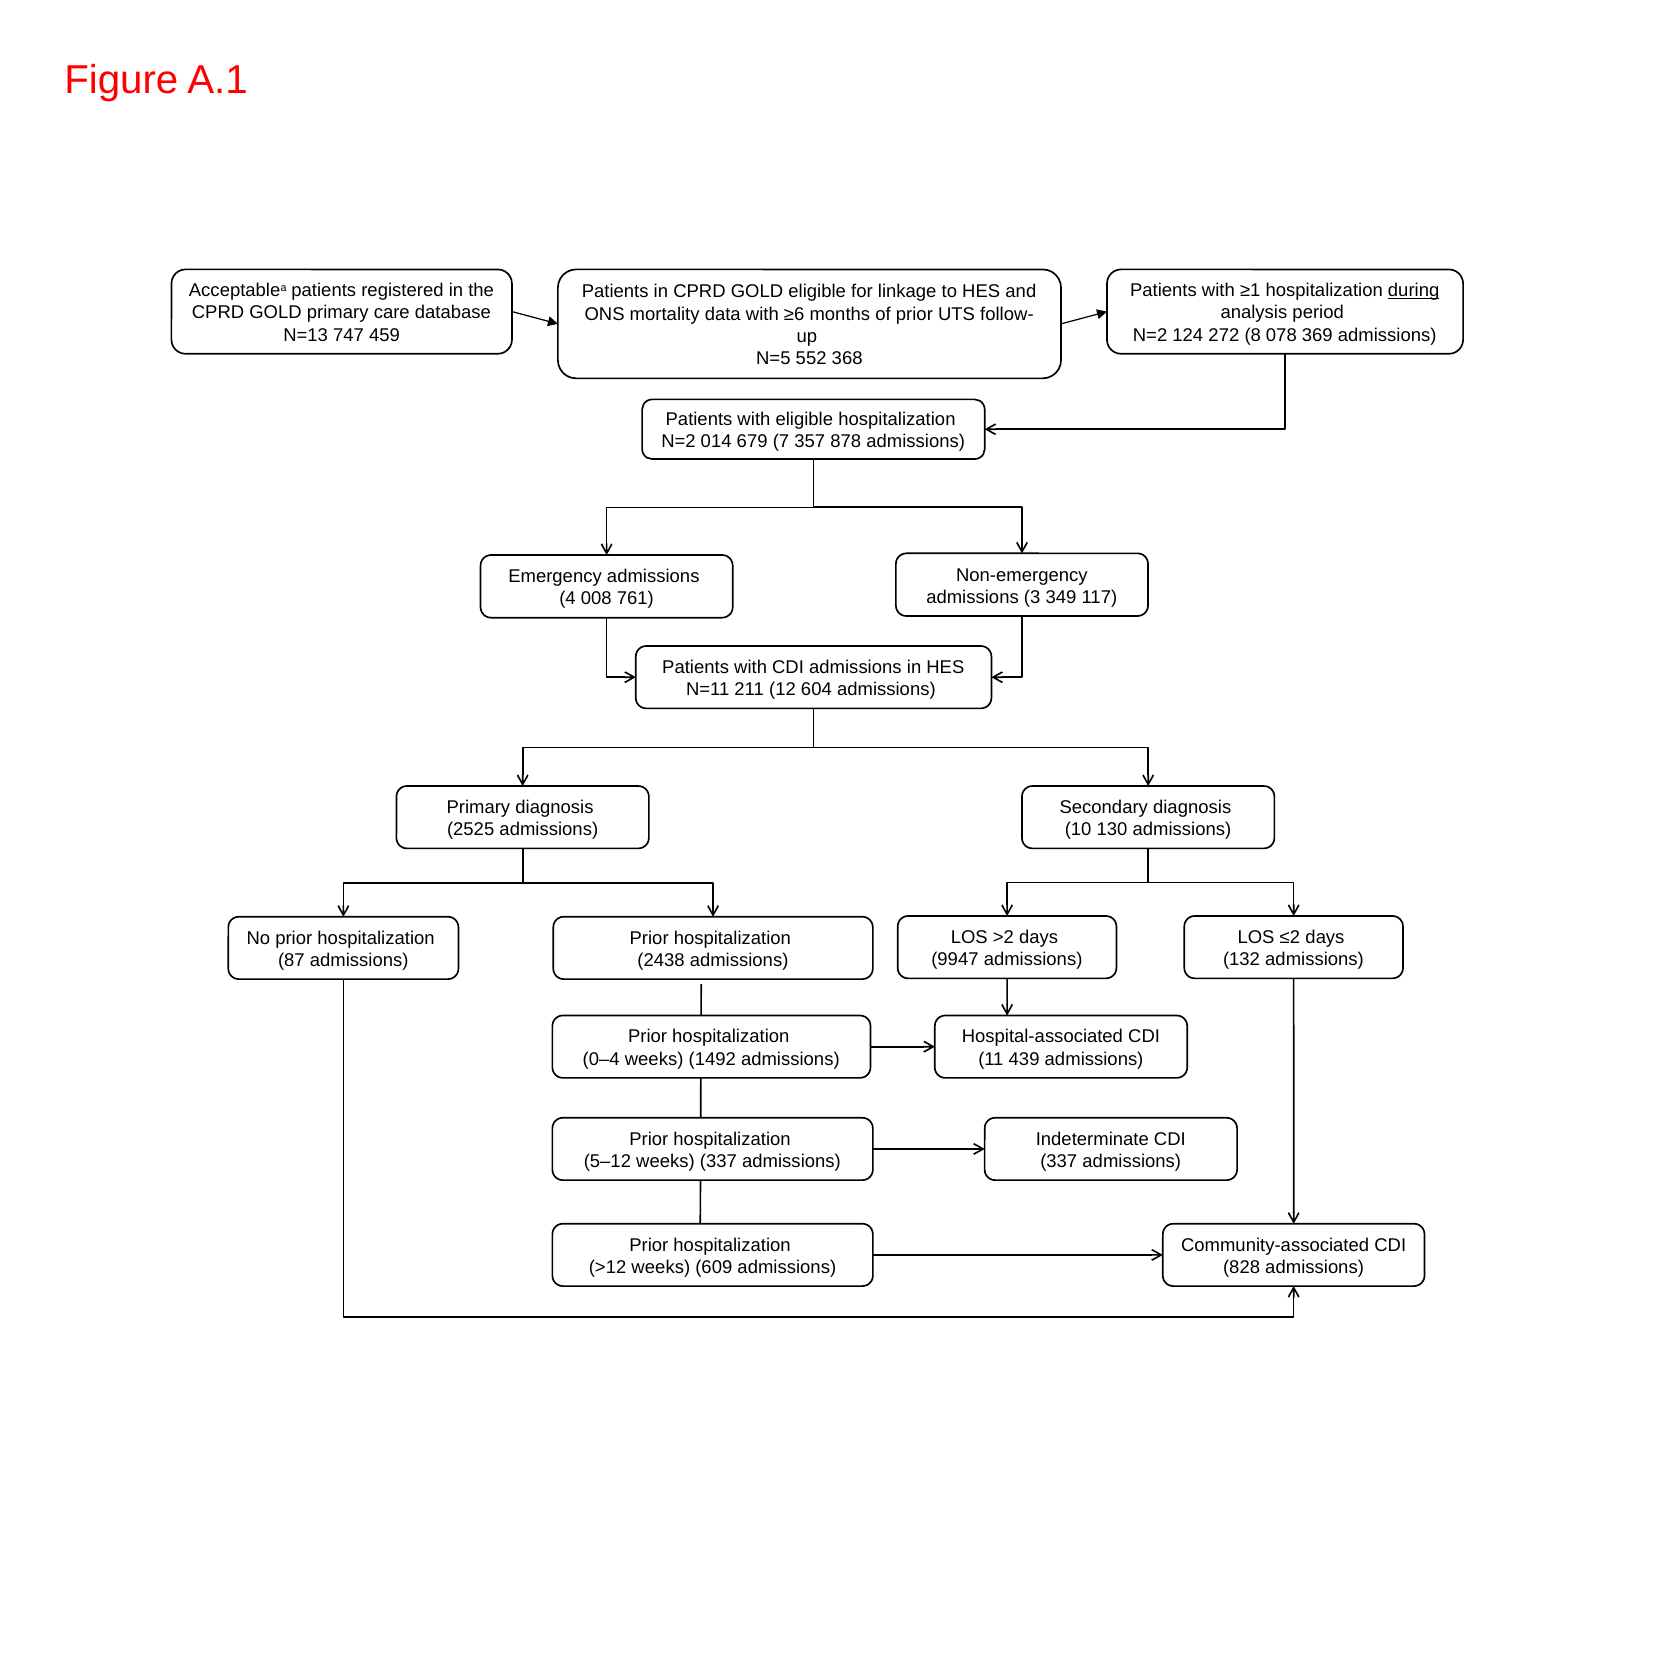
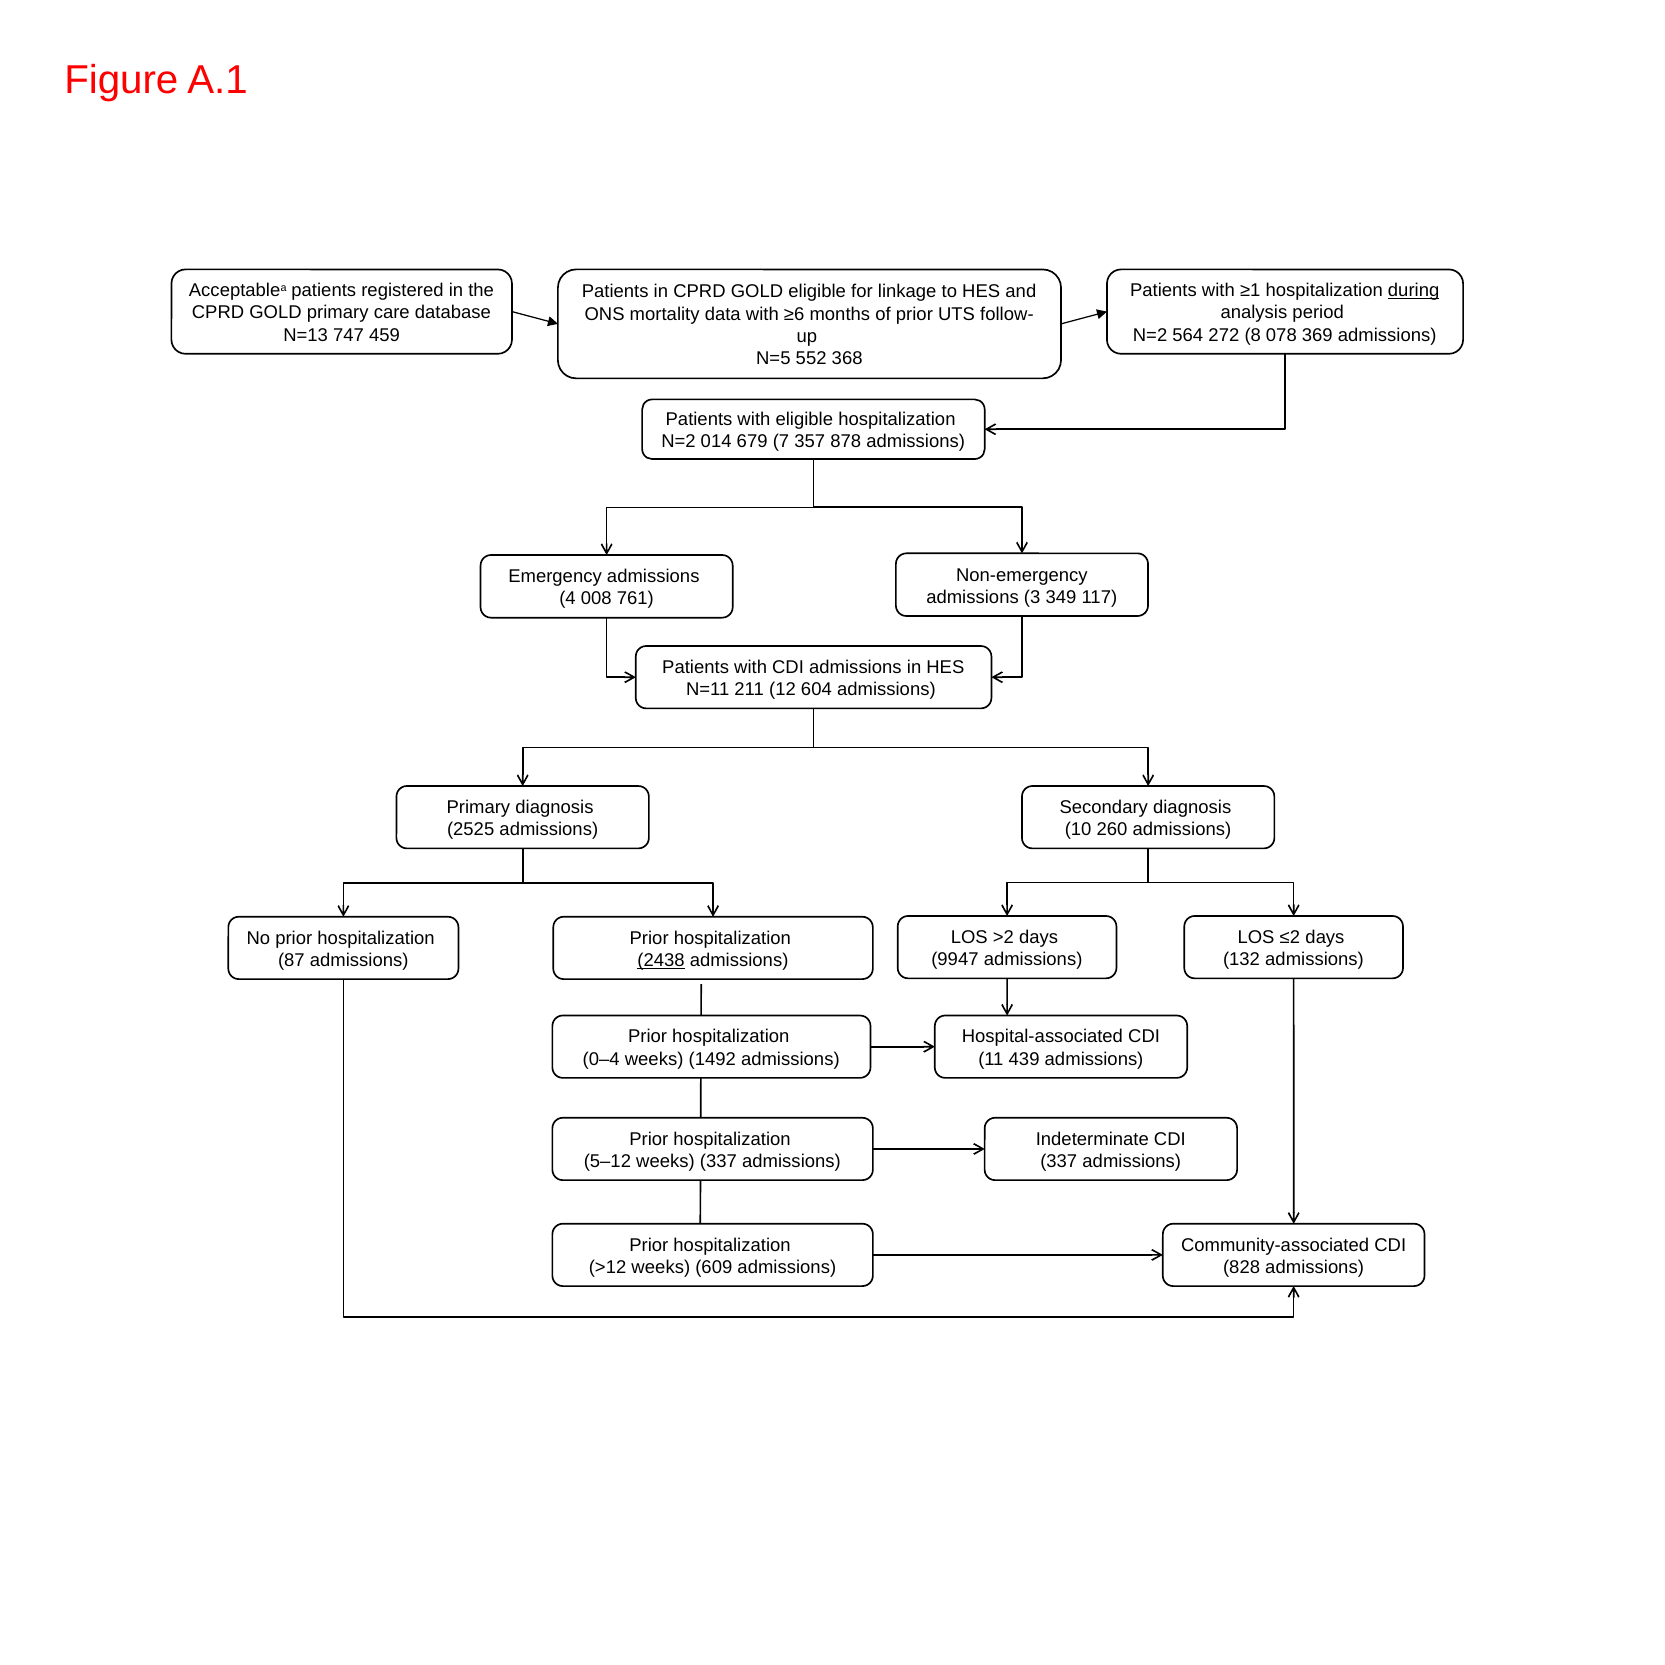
124: 124 -> 564 (1188, 335)
130: 130 -> 260 (1112, 830)
2438 underline: none -> present (661, 960)
